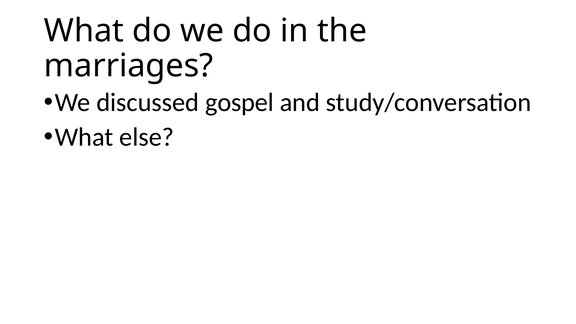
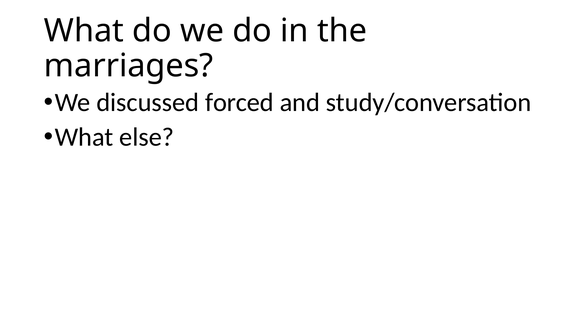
gospel: gospel -> forced (239, 103)
